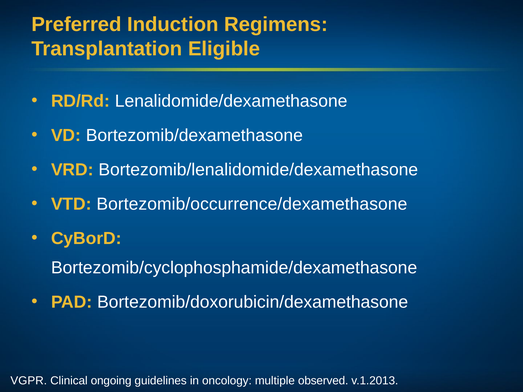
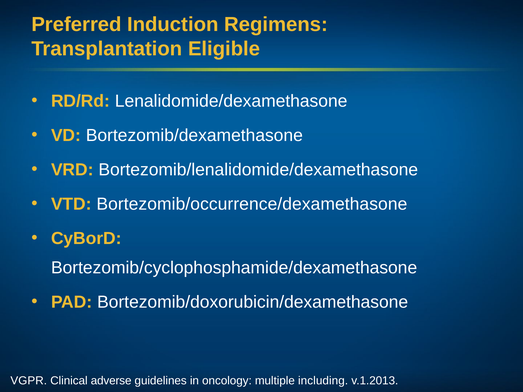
ongoing: ongoing -> adverse (111, 381)
observed: observed -> including (323, 381)
